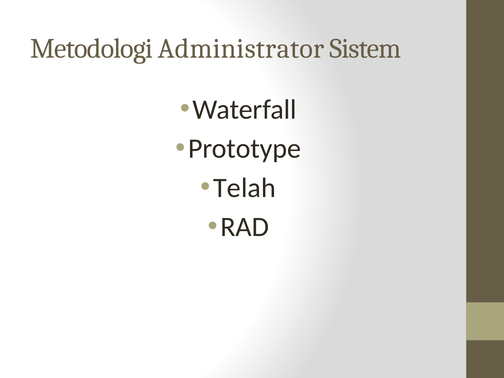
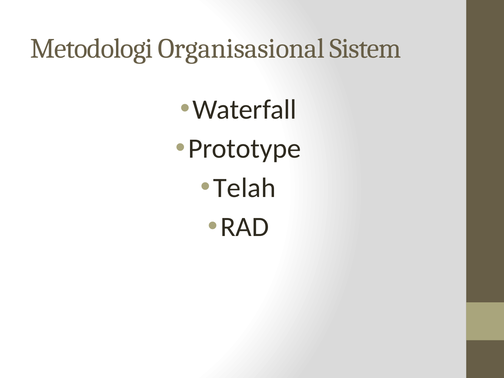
Administrator: Administrator -> Organisasional (241, 49)
